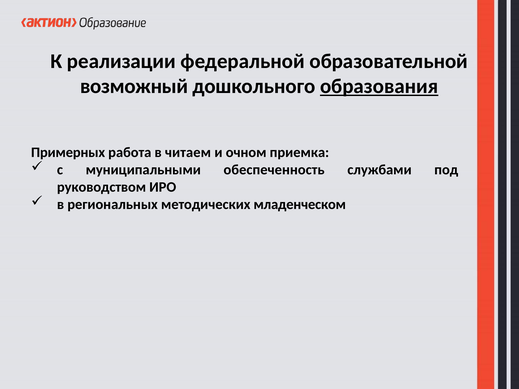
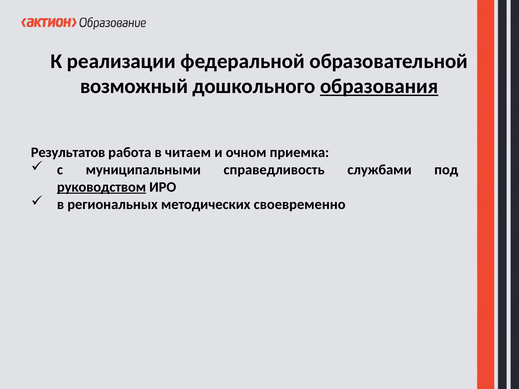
Примерных: Примерных -> Результатов (68, 152)
обеспеченность: обеспеченность -> справедливость (274, 170)
руководством underline: none -> present (102, 187)
младенческом: младенческом -> своевременно (300, 204)
